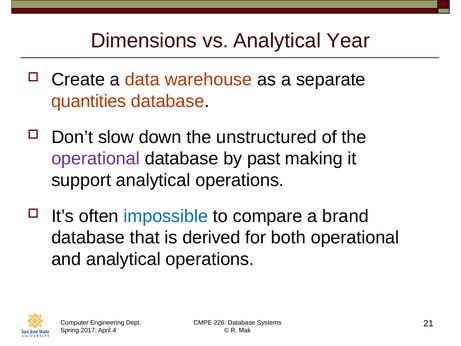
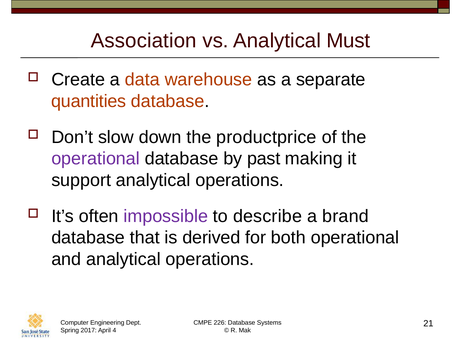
Dimensions: Dimensions -> Association (144, 41)
Year: Year -> Must (348, 41)
unstructured: unstructured -> productprice (266, 137)
impossible colour: blue -> purple (166, 216)
compare: compare -> describe (268, 216)
